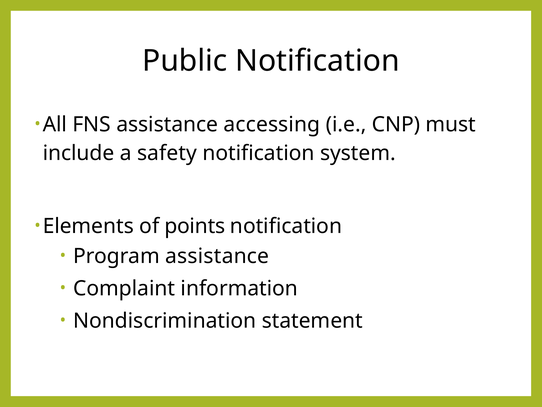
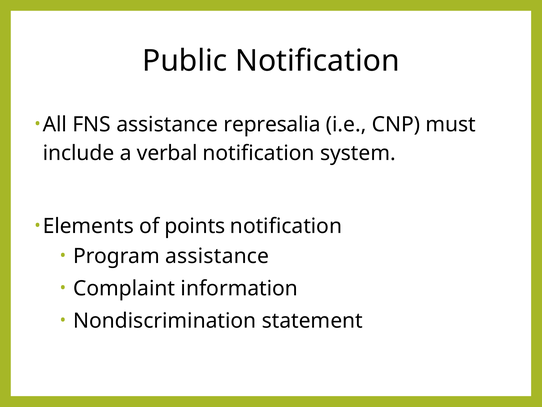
accessing: accessing -> represalia (272, 124)
safety: safety -> verbal (167, 153)
